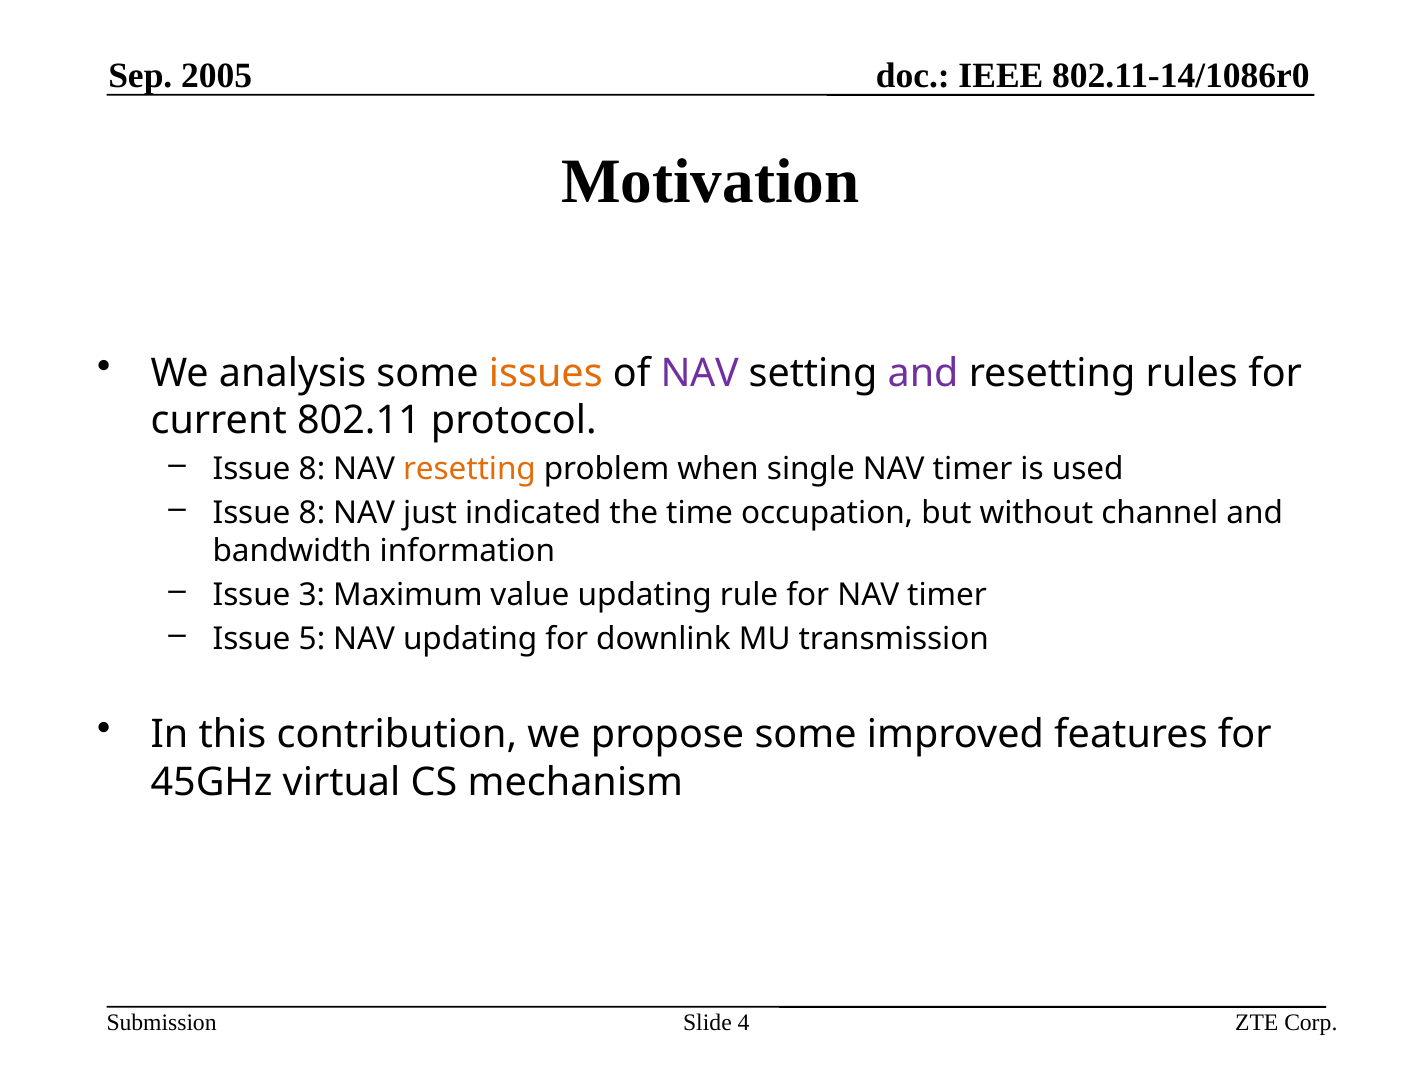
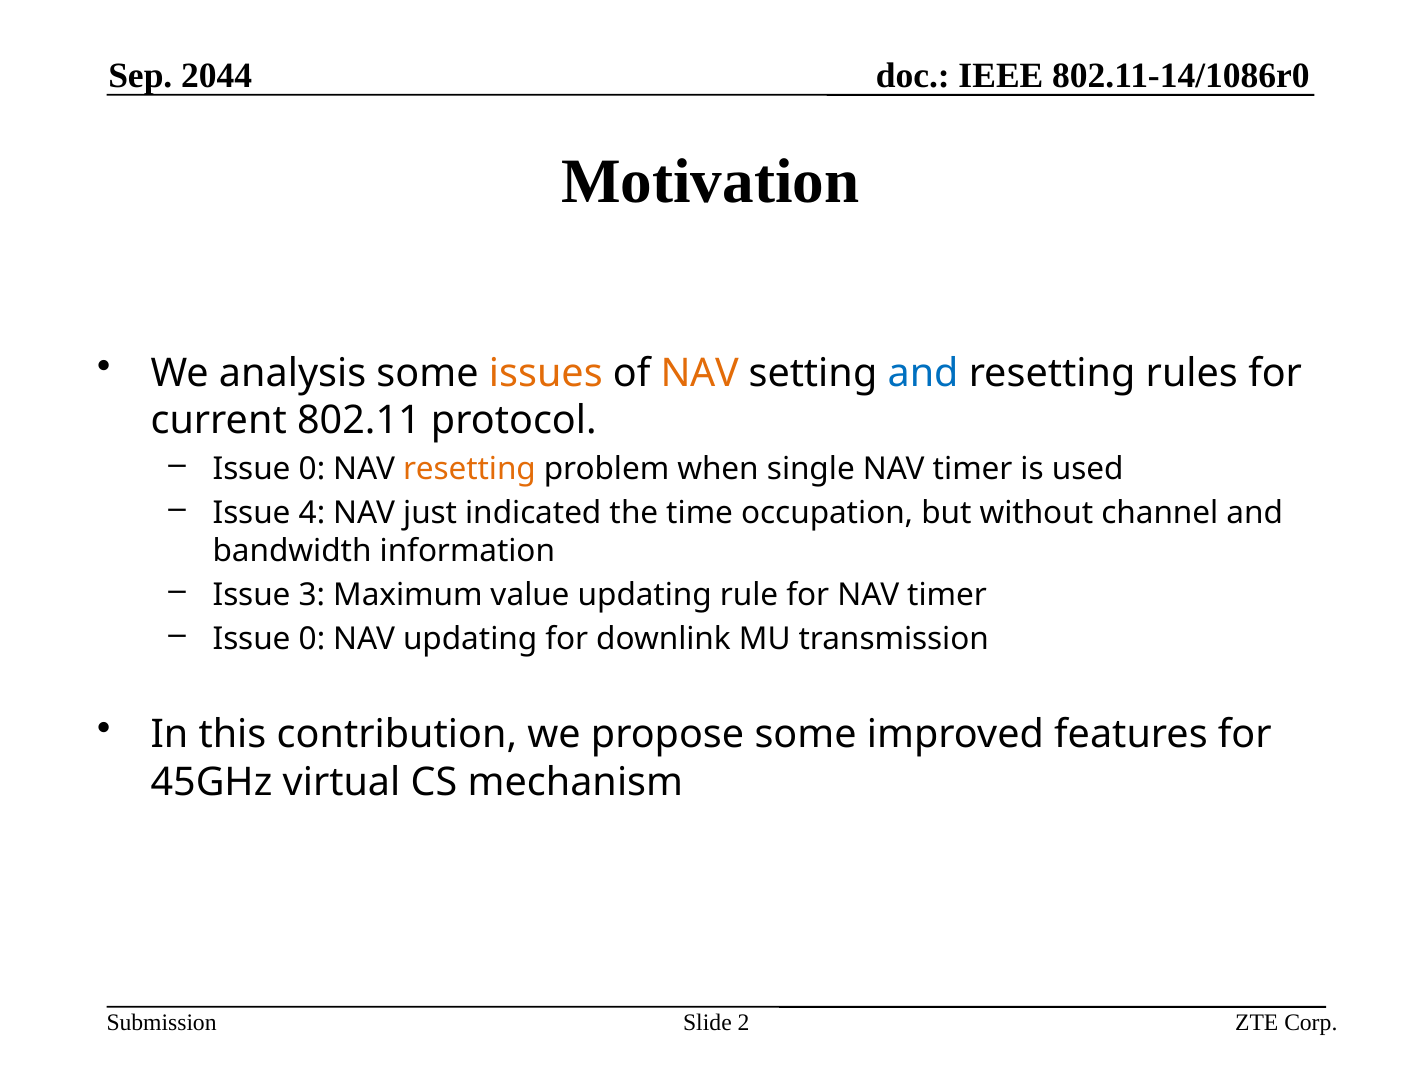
2005: 2005 -> 2044 (217, 76)
NAV colour: purple -> orange (700, 373)
and colour: purple -> blue (923, 373)
8: 8 -> 0 (312, 469)
8: 8 -> 4 (312, 513)
5: 5 -> 0 (312, 639)
4: 4 -> 2 (744, 1022)
